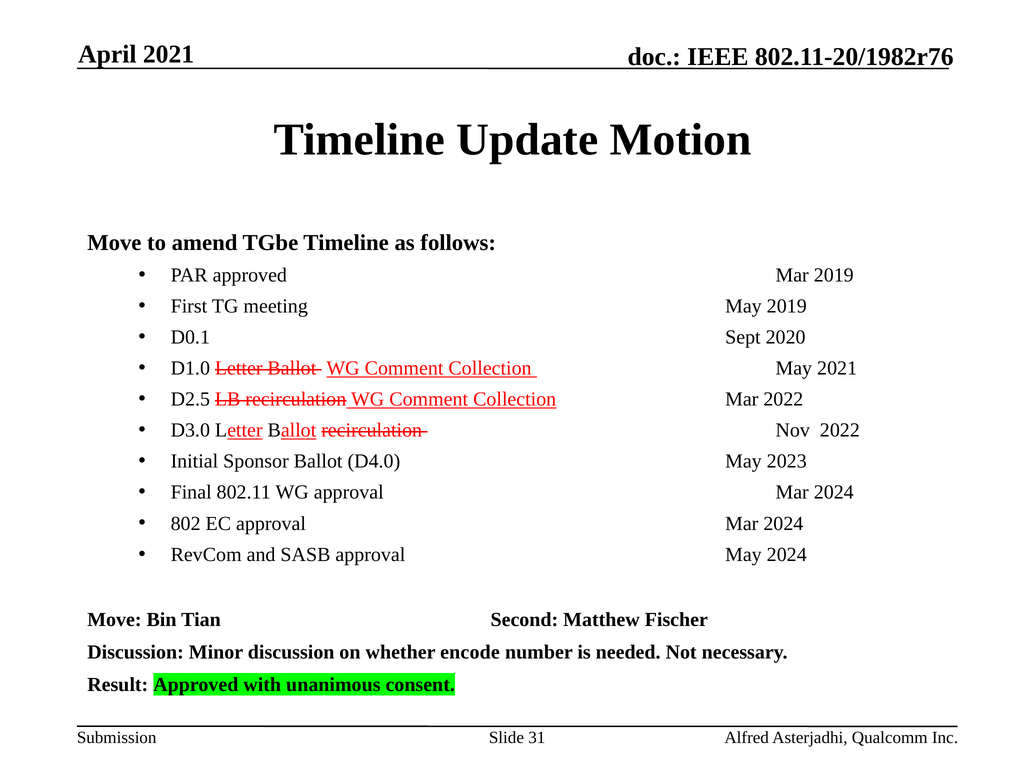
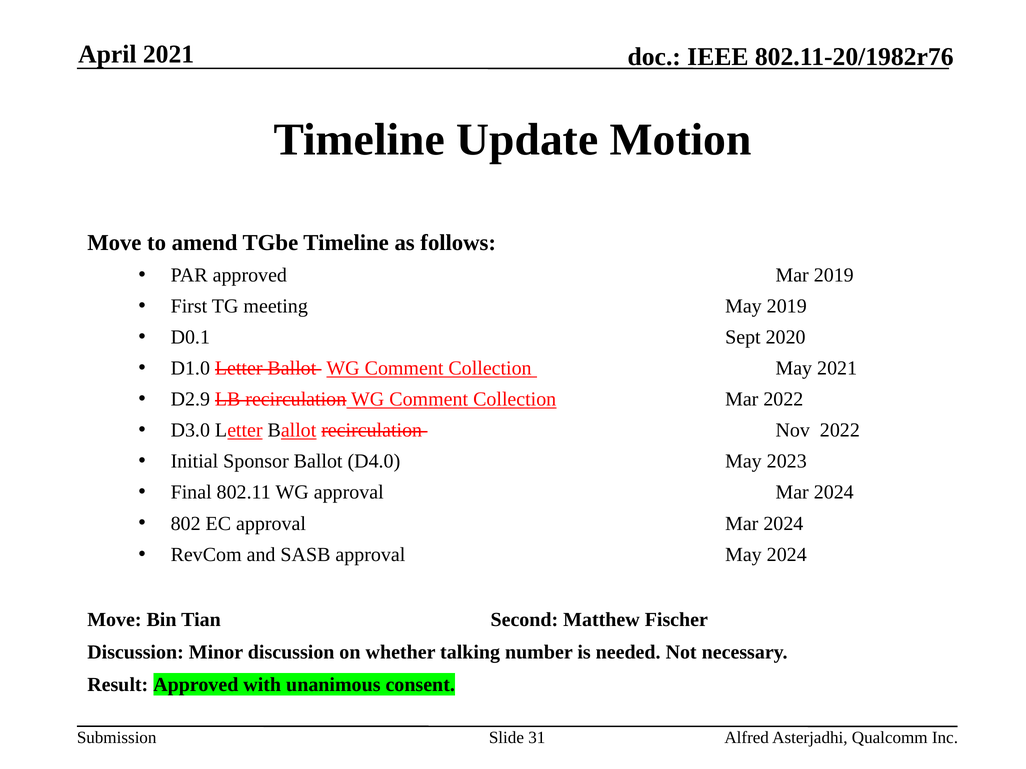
D2.5: D2.5 -> D2.9 (190, 400)
encode: encode -> talking (470, 652)
